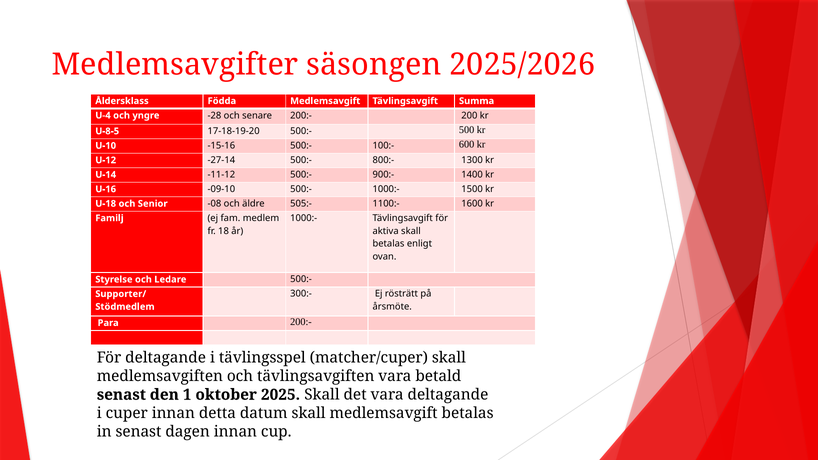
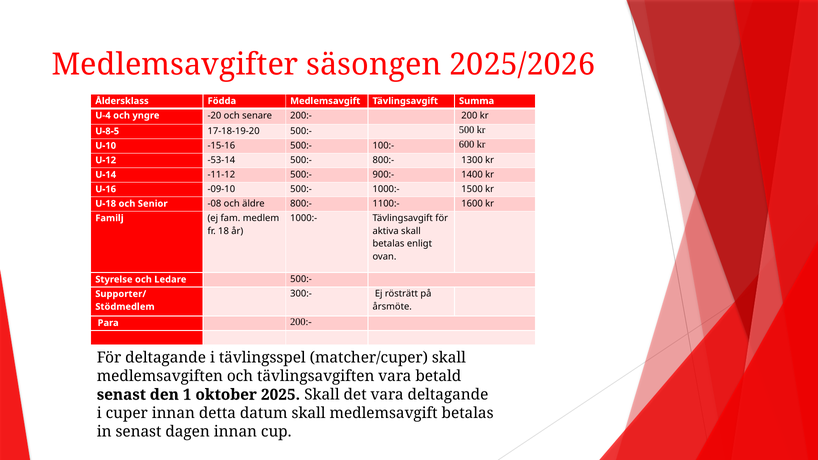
-28: -28 -> -20 (214, 115)
-27-14: -27-14 -> -53-14 (221, 160)
äldre 505:-: 505:- -> 800:- (301, 204)
